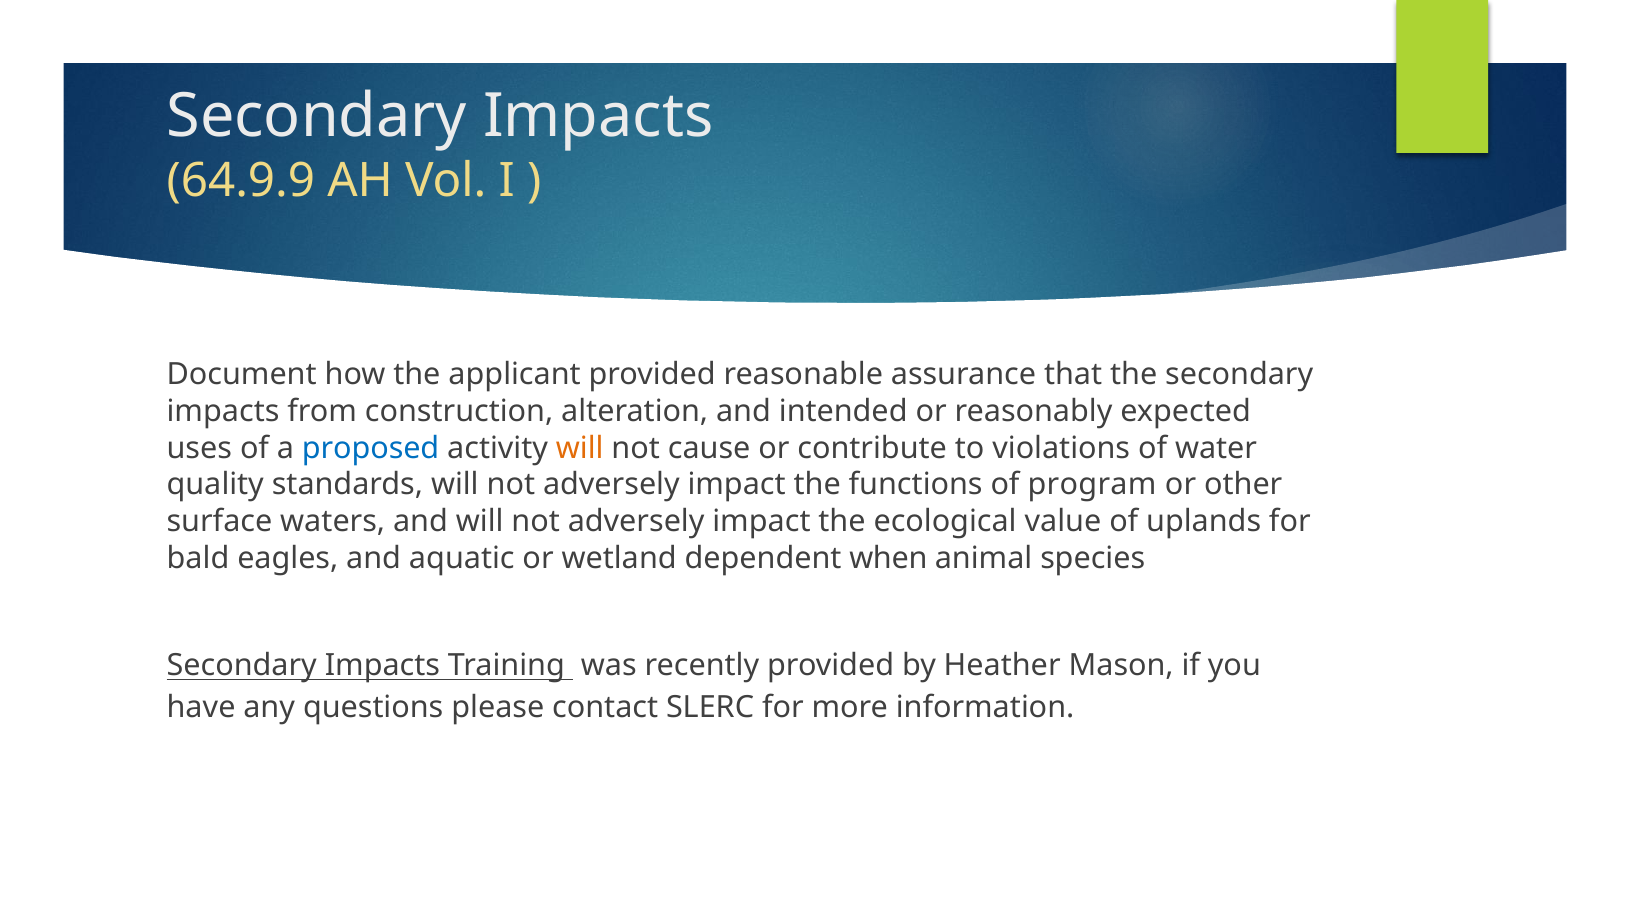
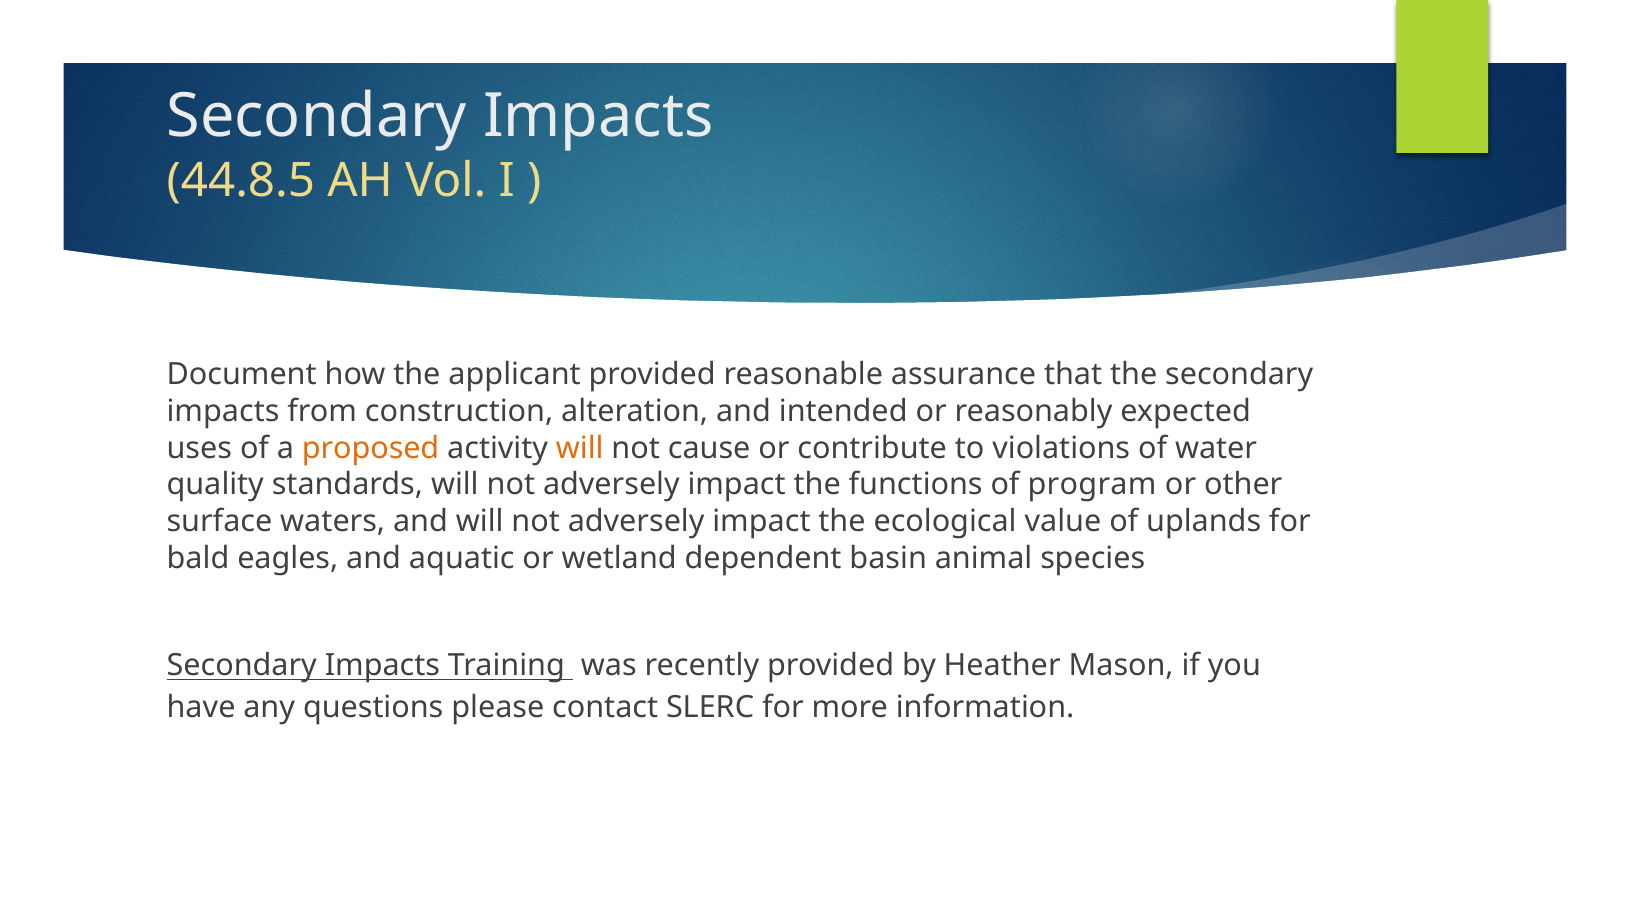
64.9.9: 64.9.9 -> 44.8.5 (241, 181)
proposed colour: blue -> orange (371, 448)
when: when -> basin (888, 558)
